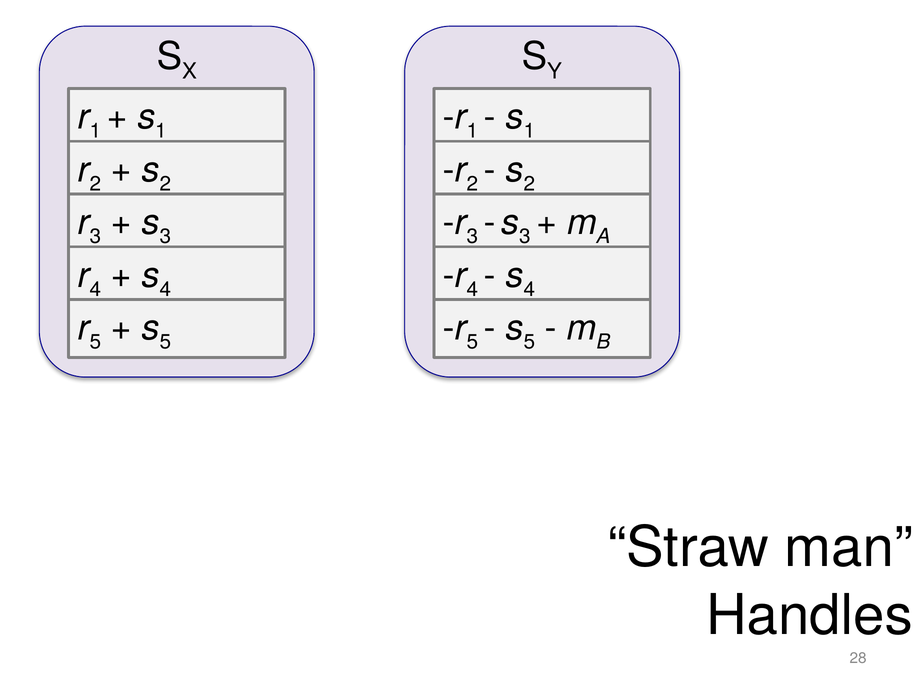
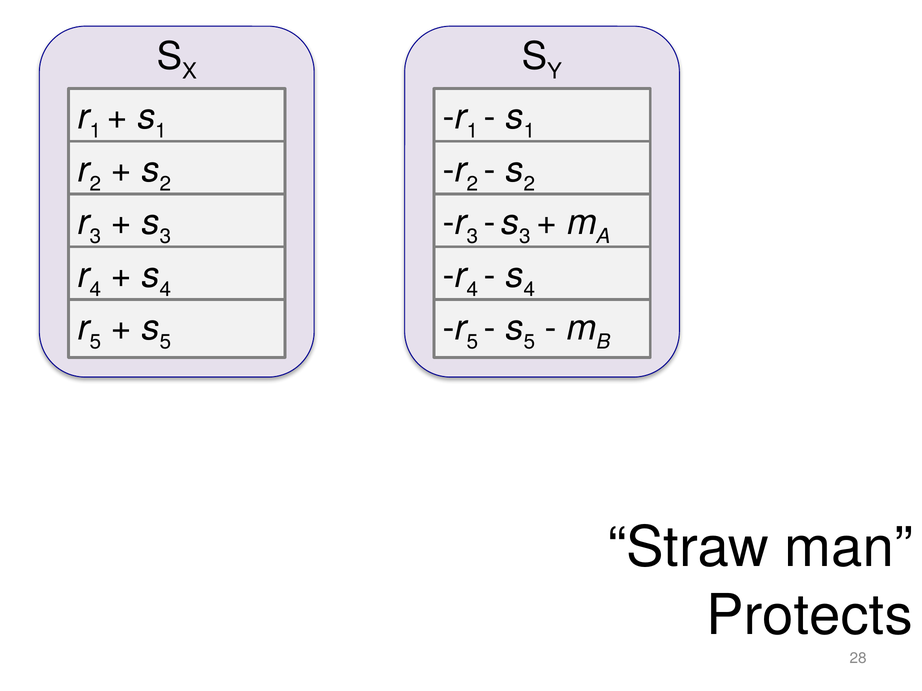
Handles: Handles -> Protects (809, 616)
